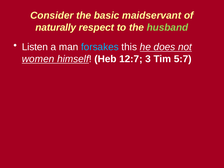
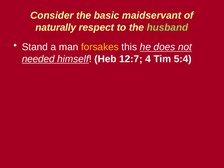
Listen: Listen -> Stand (35, 47)
forsakes colour: light blue -> yellow (100, 47)
women: women -> needed (38, 59)
3: 3 -> 4 (148, 59)
5:7: 5:7 -> 5:4 (183, 59)
